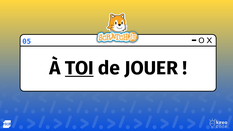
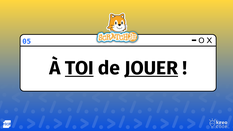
JOUER underline: none -> present (151, 68)
